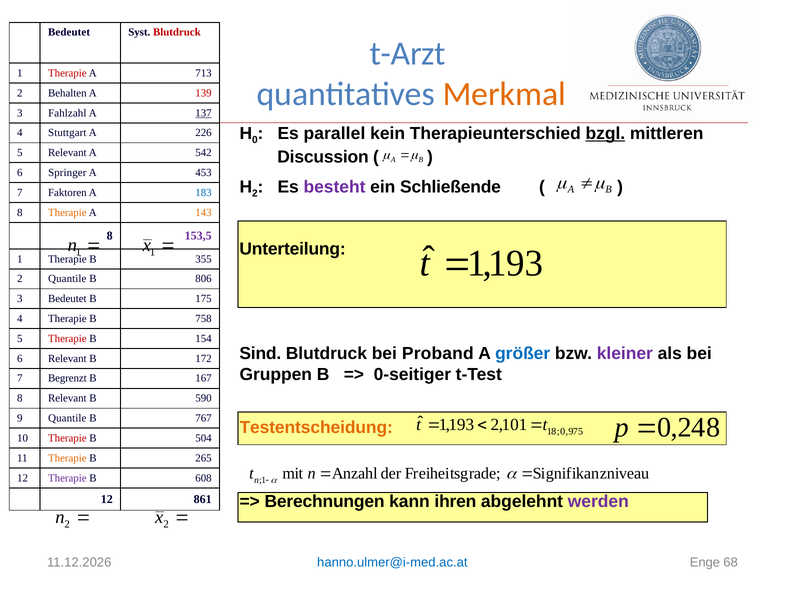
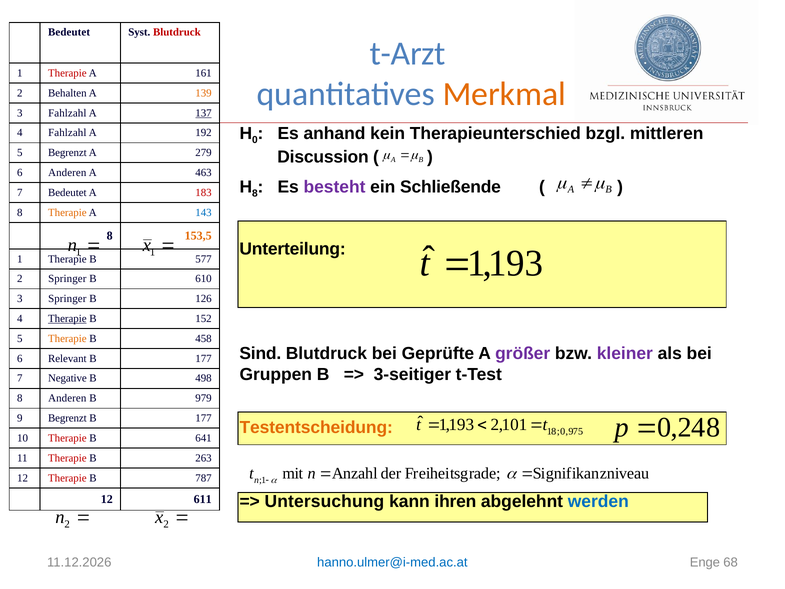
713: 713 -> 161 (204, 73)
139 colour: red -> orange (204, 93)
parallel: parallel -> anhand (334, 133)
bzgl underline: present -> none (605, 133)
4 Stuttgart: Stuttgart -> Fahlzahl (67, 133)
226: 226 -> 192 (204, 133)
5 Relevant: Relevant -> Begrenzt (67, 153)
542: 542 -> 279 (204, 153)
6 Springer: Springer -> Anderen (67, 173)
453: 453 -> 463 (204, 173)
2: 2 -> 8 (255, 194)
7 Faktoren: Faktoren -> Bedeutet (67, 192)
183 colour: blue -> red (204, 192)
143 colour: orange -> blue (204, 212)
153,5 colour: purple -> orange (198, 236)
355: 355 -> 577 (204, 259)
2 Quantile: Quantile -> Springer (67, 279)
806: 806 -> 610 (204, 279)
3 Bedeutet: Bedeutet -> Springer (67, 299)
175: 175 -> 126 (204, 299)
Therapie underline: none -> present (67, 319)
758: 758 -> 152 (204, 319)
Therapie colour: red -> orange (67, 338)
154: 154 -> 458 (204, 338)
Proband: Proband -> Geprüfte (438, 353)
größer colour: blue -> purple (523, 353)
172: 172 -> 177 (204, 358)
0-seitiger: 0-seitiger -> 3-seitiger (412, 374)
Begrenzt: Begrenzt -> Negative (67, 378)
167: 167 -> 498 (204, 378)
8 Relevant: Relevant -> Anderen (67, 398)
590: 590 -> 979 (204, 398)
9 Quantile: Quantile -> Begrenzt (67, 418)
767: 767 -> 177 (204, 418)
504: 504 -> 641 (204, 438)
Therapie colour: orange -> red (67, 458)
265: 265 -> 263 (204, 458)
Therapie colour: purple -> red (67, 478)
608: 608 -> 787 (204, 478)
861: 861 -> 611 (203, 499)
Berechnungen: Berechnungen -> Untersuchung (324, 501)
werden colour: purple -> blue (598, 501)
